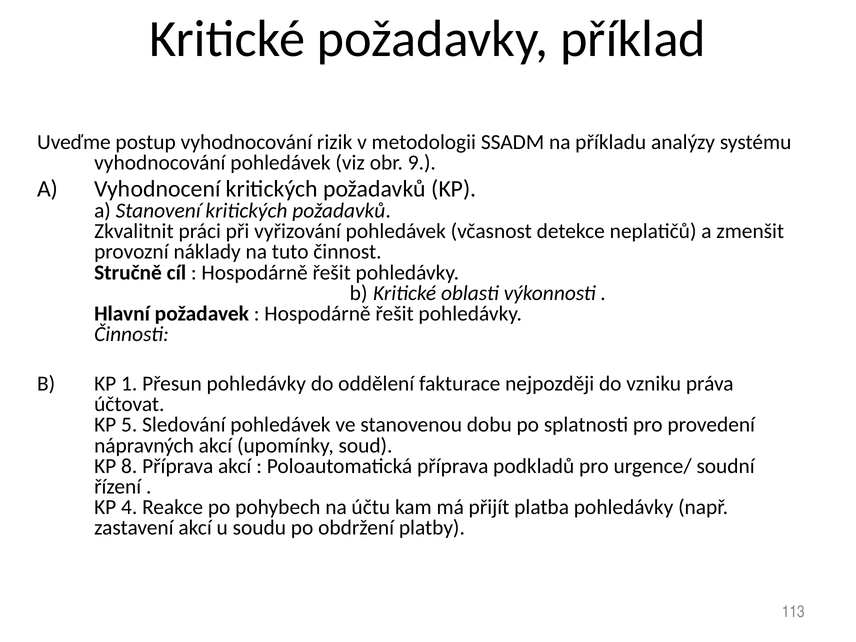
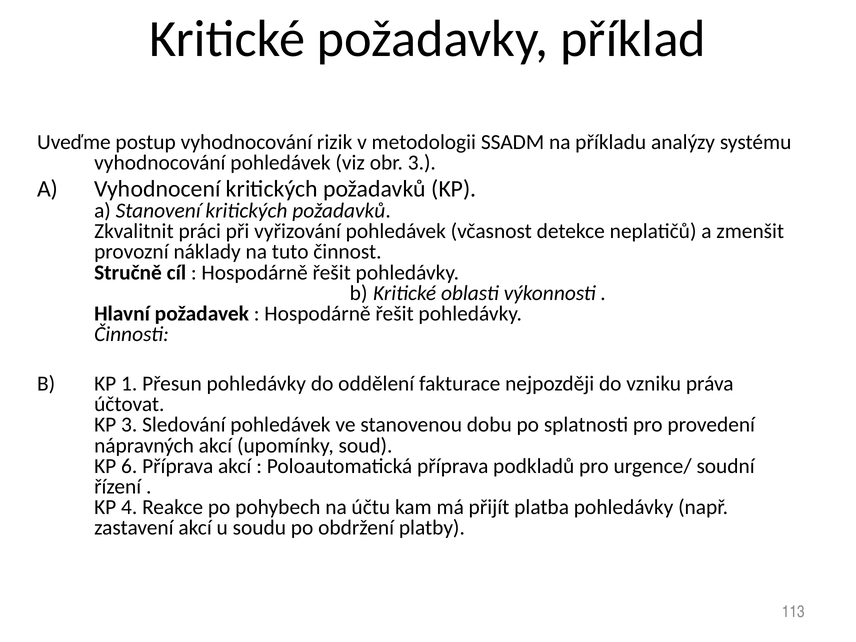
obr 9: 9 -> 3 (422, 163)
KP 5: 5 -> 3 (129, 425)
8: 8 -> 6 (129, 466)
